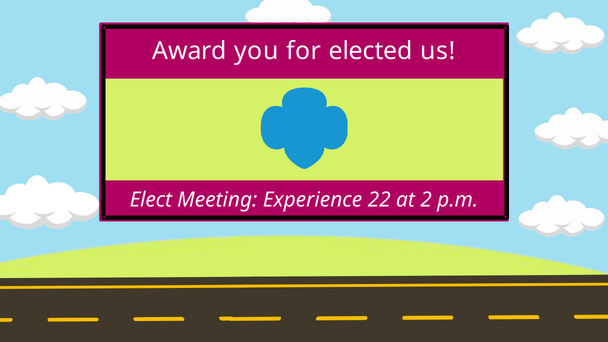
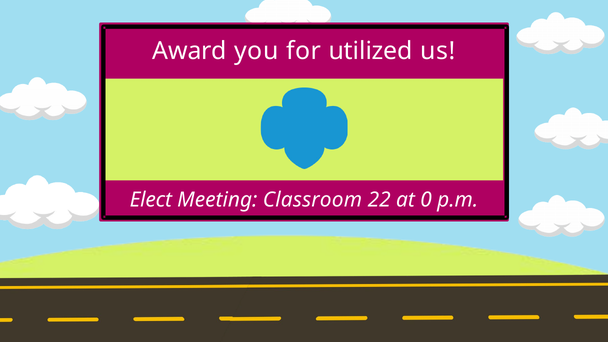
elected: elected -> utilized (371, 51)
Experience: Experience -> Classroom (312, 200)
2: 2 -> 0 (426, 200)
